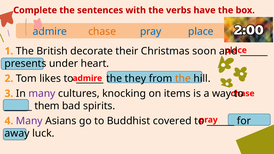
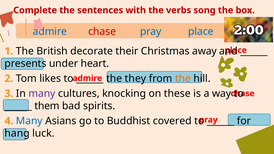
have: have -> song (205, 10)
chase colour: orange -> red (102, 31)
soon: soon -> away (204, 51)
items: items -> these (177, 94)
Many colour: purple -> blue (29, 121)
away: away -> hang (17, 133)
